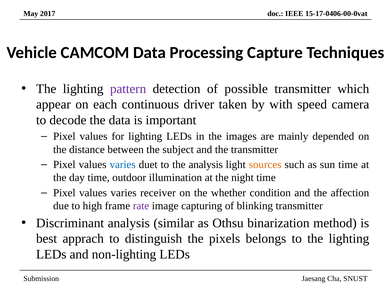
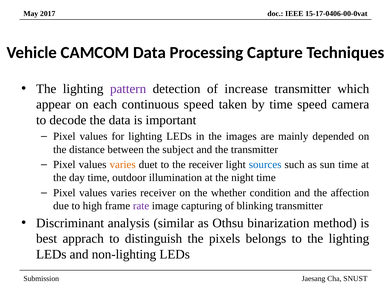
possible: possible -> increase (246, 89)
continuous driver: driver -> speed (199, 105)
by with: with -> time (281, 105)
varies colour: blue -> orange (123, 165)
the analysis: analysis -> receiver (206, 165)
sources colour: orange -> blue (265, 165)
